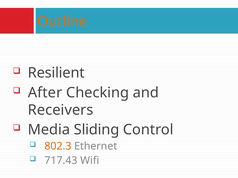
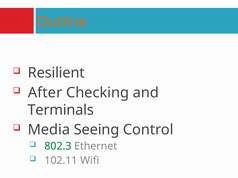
Receivers: Receivers -> Terminals (61, 110)
Sliding: Sliding -> Seeing (97, 130)
802.3 colour: orange -> green (58, 146)
717.43: 717.43 -> 102.11 (61, 161)
